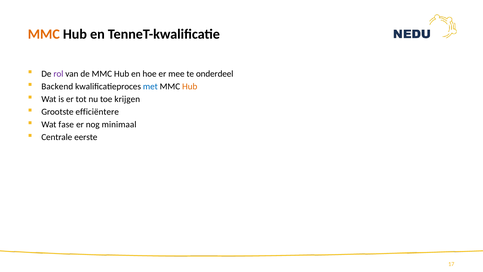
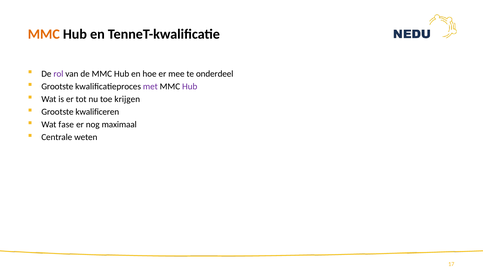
Backend: Backend -> Grootste (57, 86)
met colour: blue -> purple (150, 86)
Hub colour: orange -> purple (190, 86)
efficiëntere: efficiëntere -> kwalificeren (97, 112)
minimaal: minimaal -> maximaal (119, 124)
eerste: eerste -> weten (86, 137)
